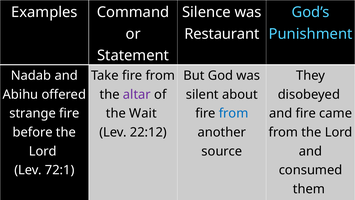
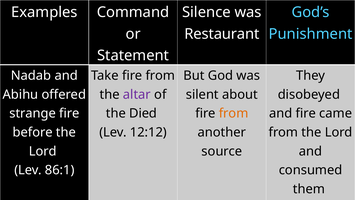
Wait: Wait -> Died (143, 113)
from colour: blue -> orange (234, 113)
22:12: 22:12 -> 12:12 (148, 132)
72:1: 72:1 -> 86:1 (60, 170)
